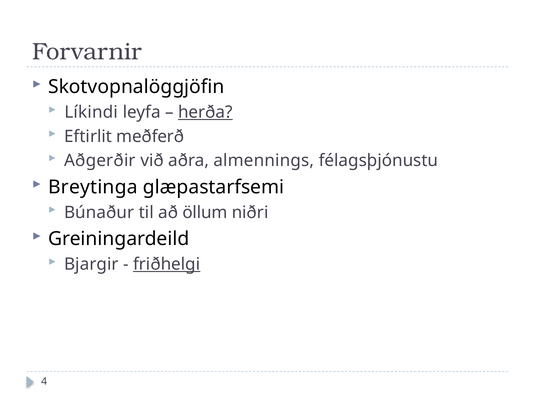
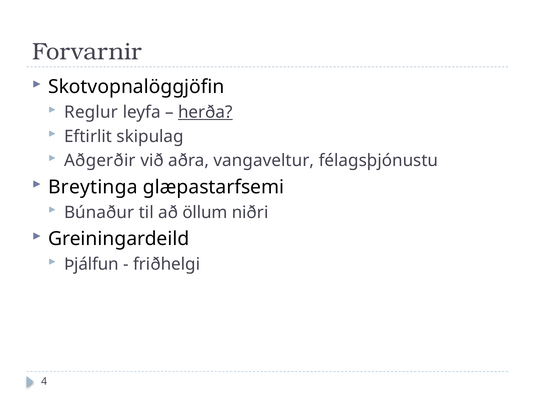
Líkindi: Líkindi -> Reglur (91, 112)
meðferð: meðferð -> skipulag (150, 136)
almennings: almennings -> vangaveltur (264, 161)
Bjargir: Bjargir -> Þjálfun (91, 264)
friðhelgi underline: present -> none (167, 264)
